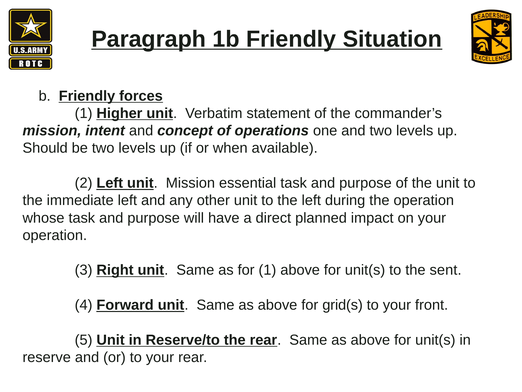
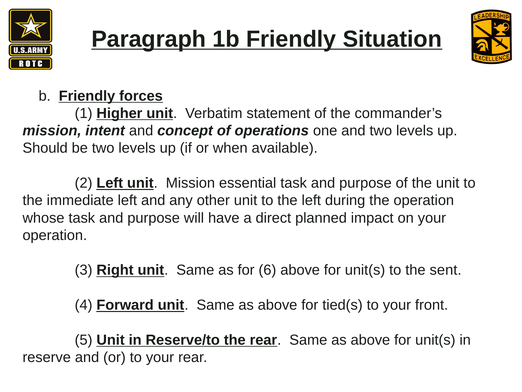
for 1: 1 -> 6 (267, 270)
grid(s: grid(s -> tied(s (342, 305)
